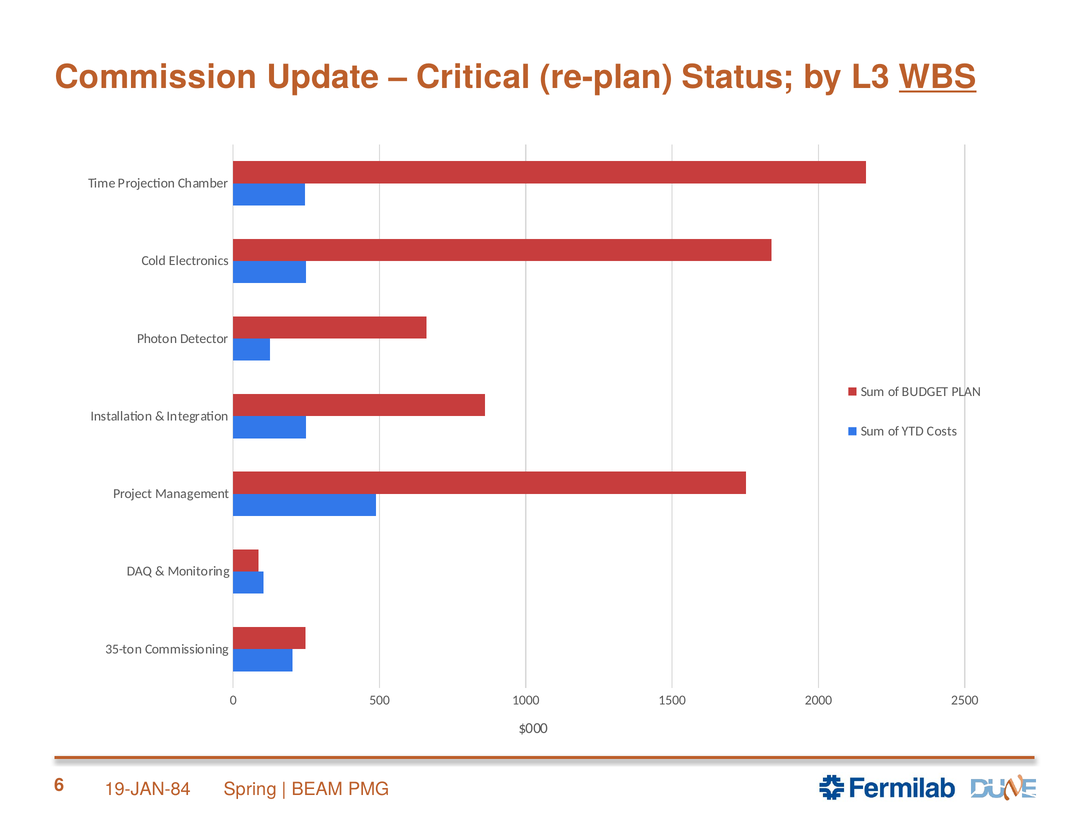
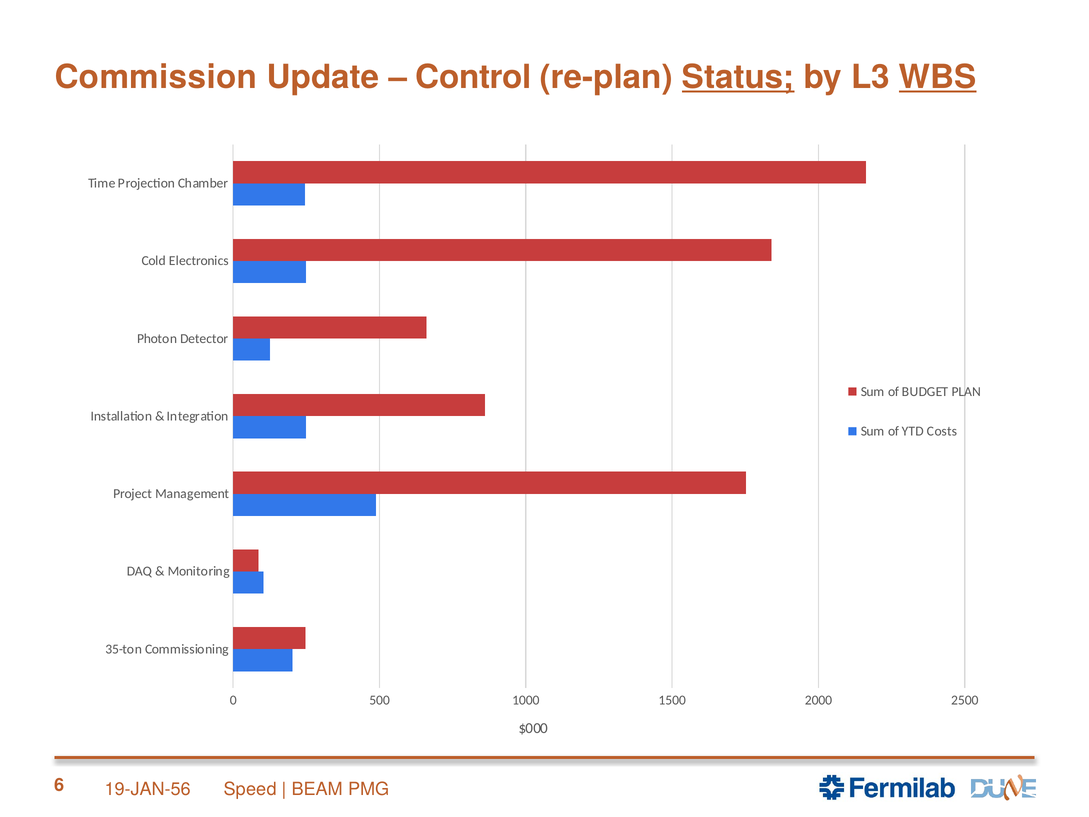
Critical: Critical -> Control (474, 77)
Status underline: none -> present (738, 77)
Spring: Spring -> Speed (250, 789)
19-JAN-84: 19-JAN-84 -> 19-JAN-56 (148, 789)
